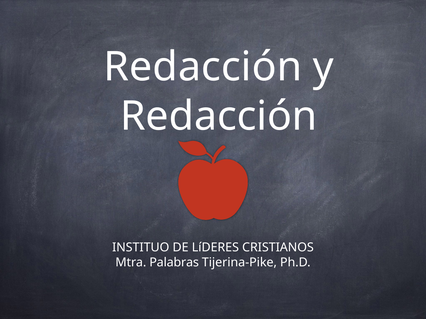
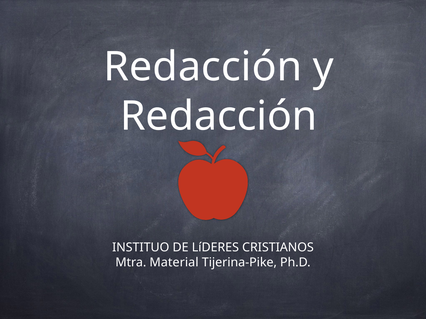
Palabras: Palabras -> Material (174, 263)
